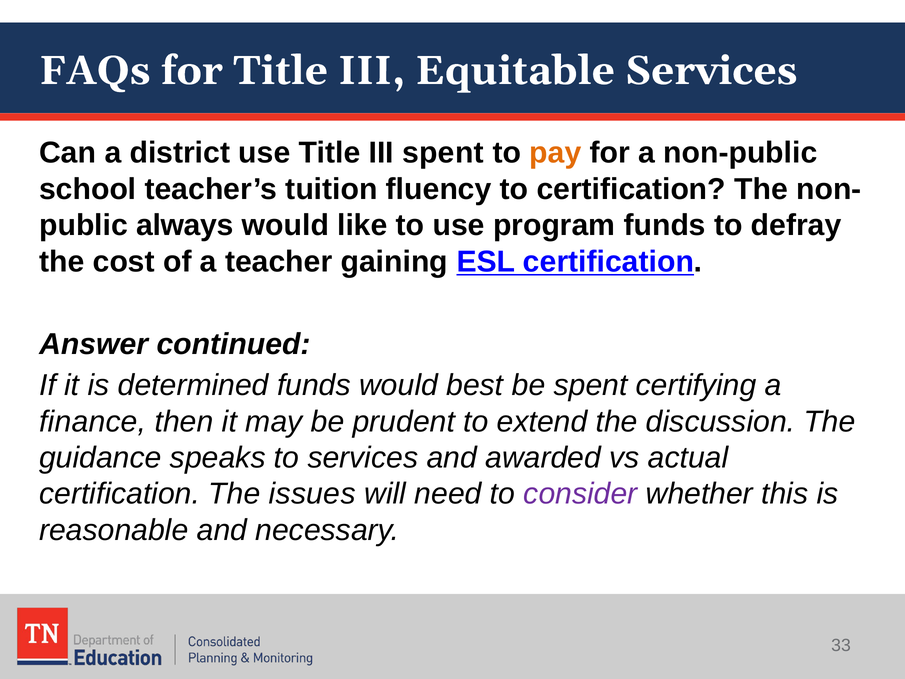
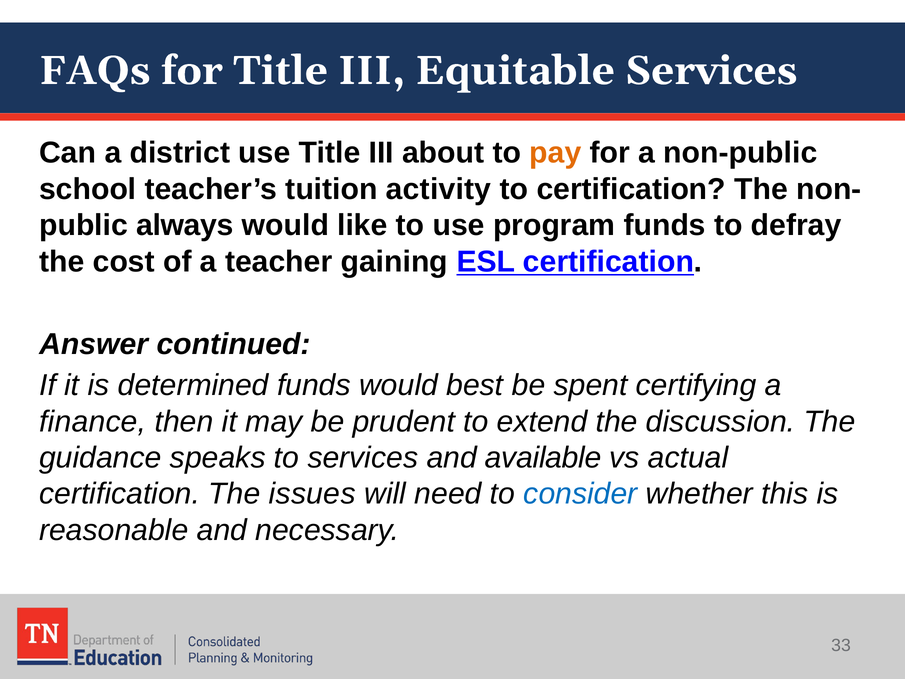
III spent: spent -> about (443, 153)
fluency: fluency -> activity (439, 189)
awarded: awarded -> available (543, 458)
consider colour: purple -> blue (580, 494)
